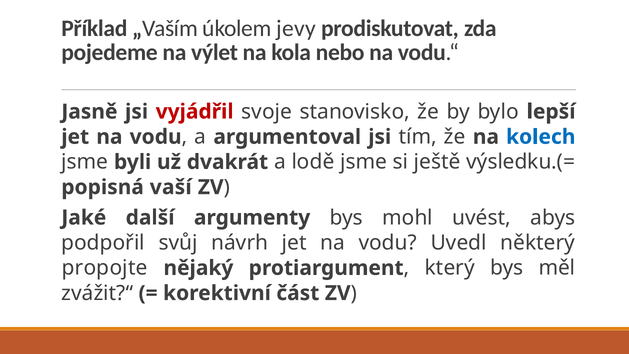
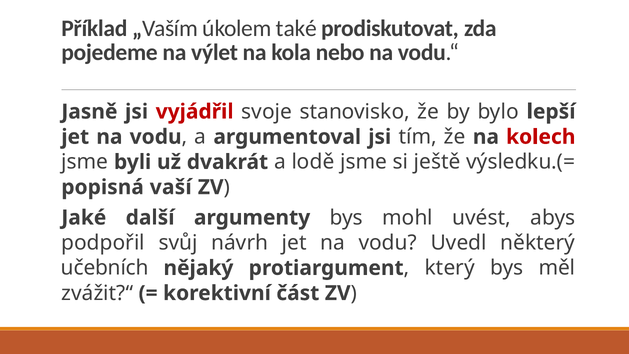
jevy: jevy -> také (296, 29)
kolech colour: blue -> red (541, 137)
propojte: propojte -> učebních (105, 268)
